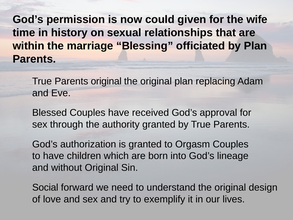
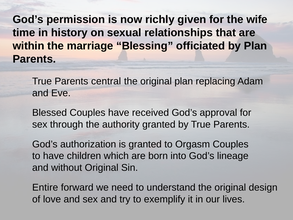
could: could -> richly (160, 19)
Parents original: original -> central (106, 81)
Social: Social -> Entire (45, 187)
